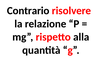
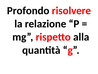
Contrario: Contrario -> Profondo (28, 11)
